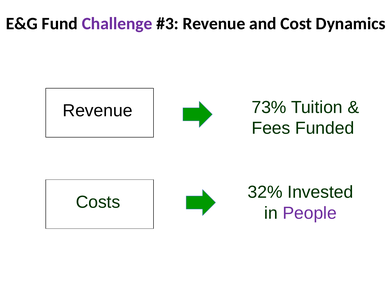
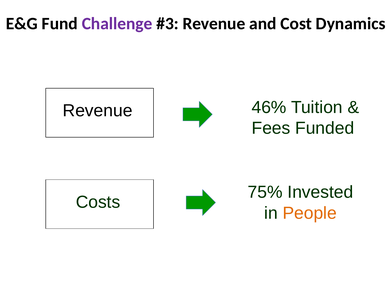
73%: 73% -> 46% (269, 107)
32%: 32% -> 75% (265, 192)
People colour: purple -> orange (310, 213)
